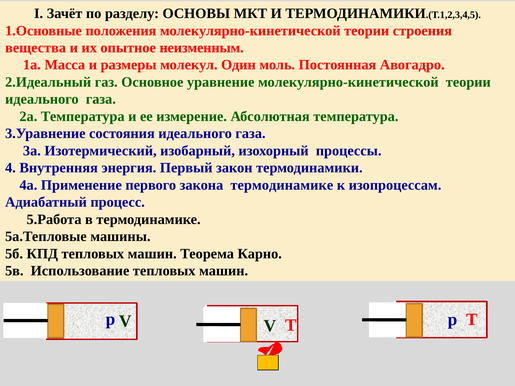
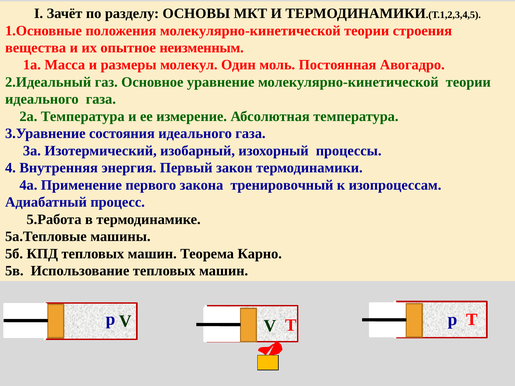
закона термодинамике: термодинамике -> тренировочный (282, 185)
